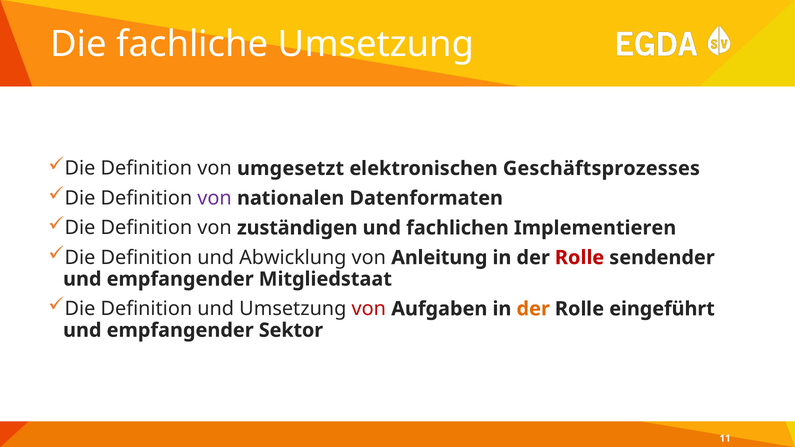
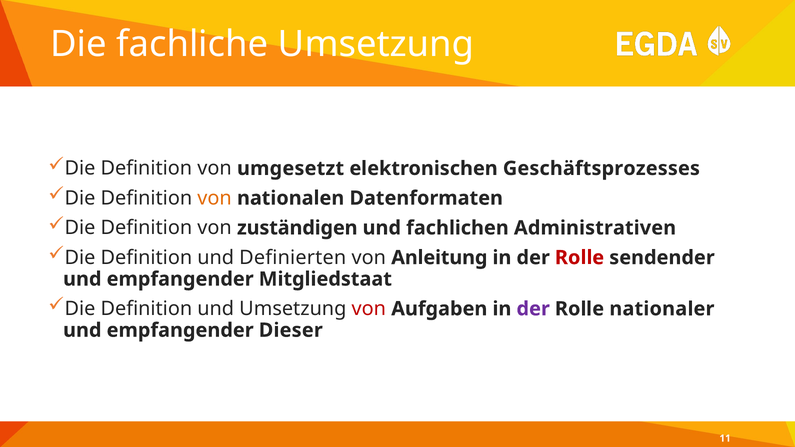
von colour: purple -> orange (215, 198)
Implementieren: Implementieren -> Administrativen (595, 228)
Abwicklung: Abwicklung -> Definierten (293, 258)
der colour: orange -> purple (533, 309)
eingeführt: eingeführt -> nationaler (662, 309)
Sektor: Sektor -> Dieser (291, 330)
